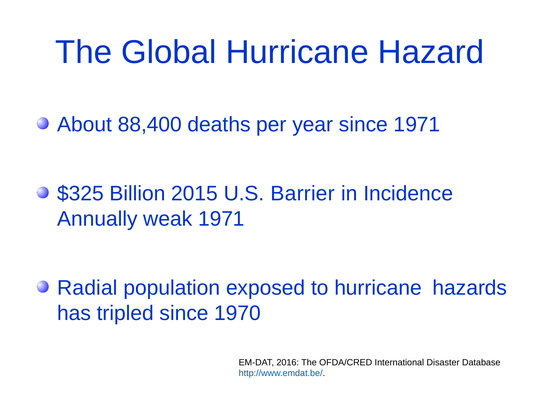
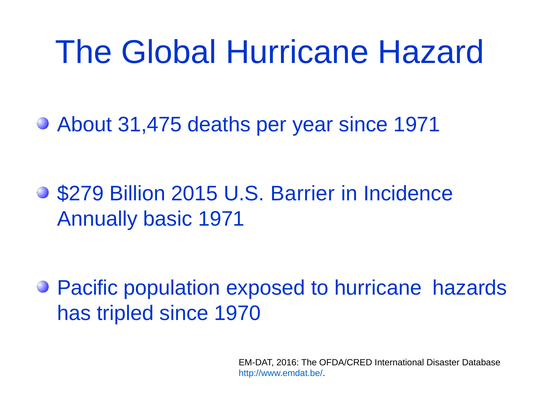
88,400: 88,400 -> 31,475 (150, 125)
$325: $325 -> $279 (80, 194)
weak: weak -> basic (168, 219)
Radial: Radial -> Pacific (88, 288)
